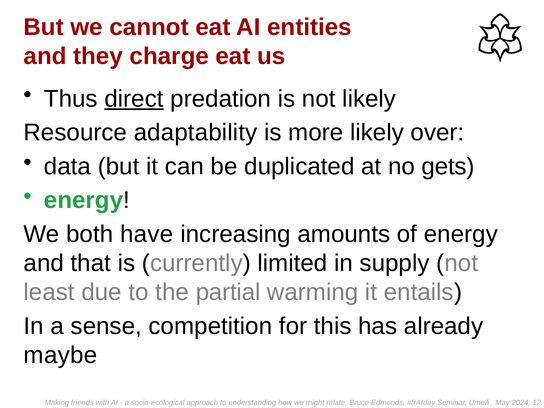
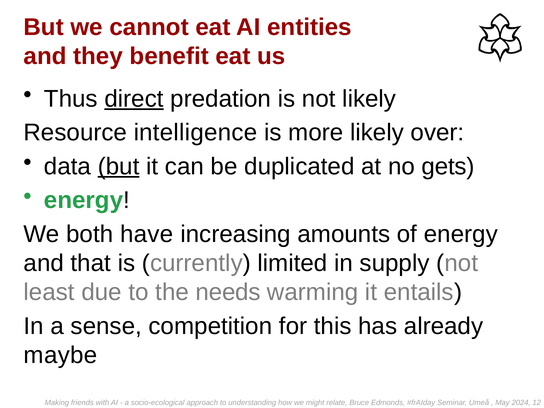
charge: charge -> benefit (169, 56)
adaptability: adaptability -> intelligence (195, 133)
but underline: none -> present (119, 166)
partial: partial -> needs (228, 292)
